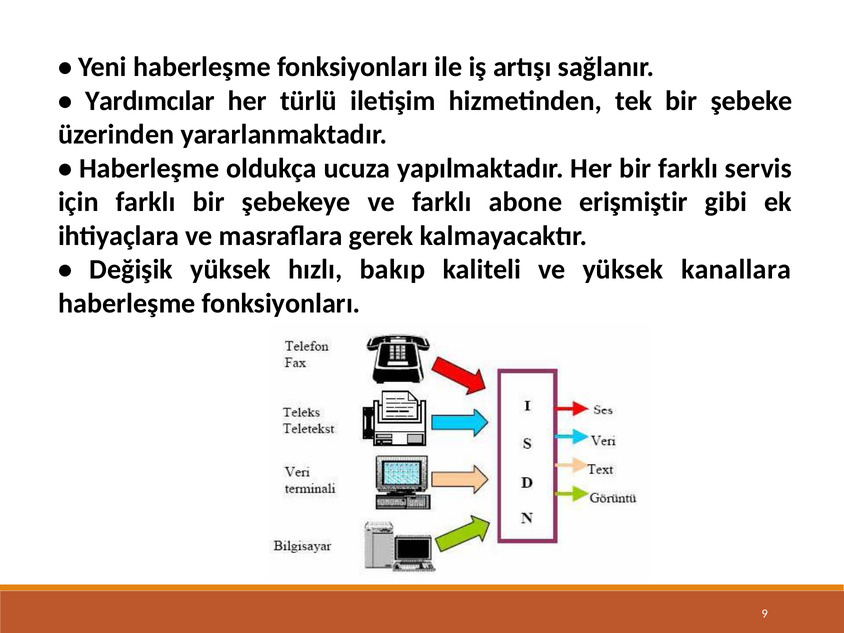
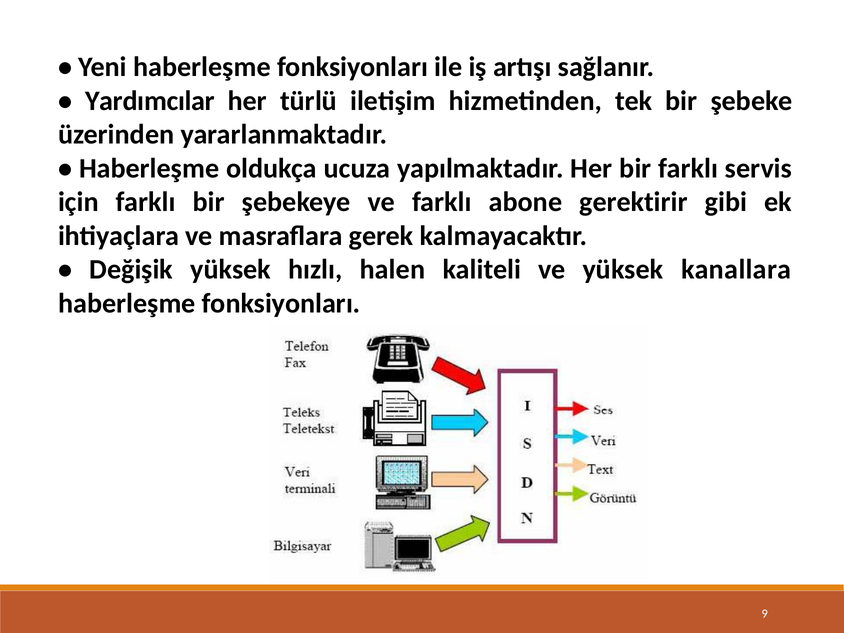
erişmiştir: erişmiştir -> gerektirir (634, 202)
bakıp: bakıp -> halen (392, 270)
